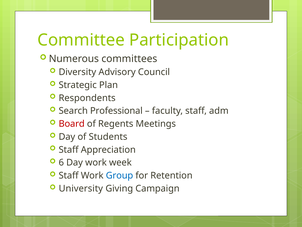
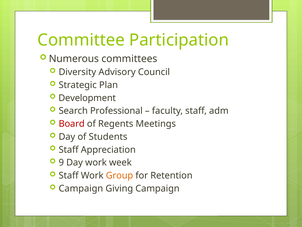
Respondents: Respondents -> Development (87, 98)
6: 6 -> 9 (61, 162)
Group colour: blue -> orange (120, 175)
University: University -> Campaign (81, 188)
